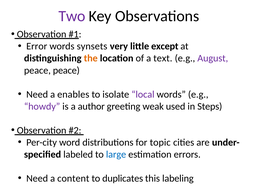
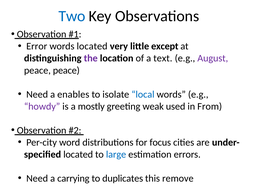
Two colour: purple -> blue (72, 16)
words synsets: synsets -> located (92, 46)
the colour: orange -> purple (91, 58)
local colour: purple -> blue (143, 95)
author: author -> mostly (91, 107)
Steps: Steps -> From (210, 107)
topic: topic -> focus (160, 143)
labeled: labeled -> located (78, 155)
content: content -> carrying (73, 179)
labeling: labeling -> remove (178, 179)
